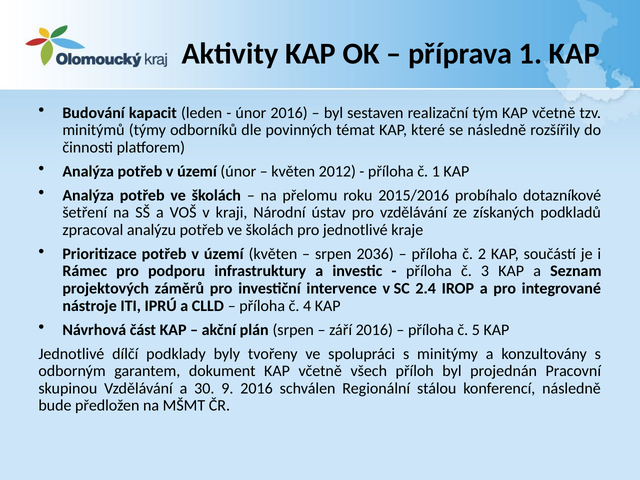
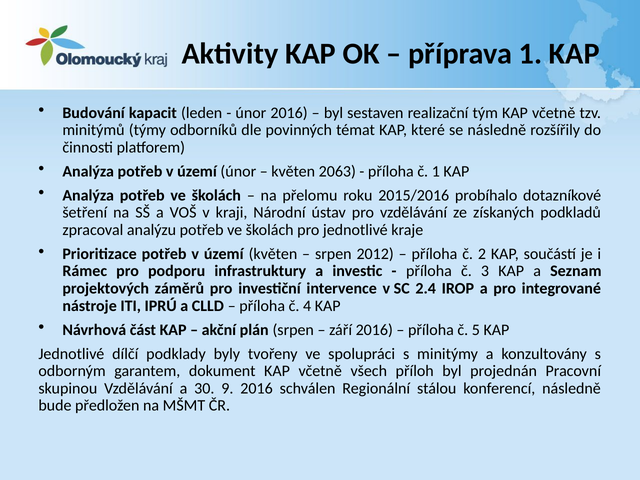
2012: 2012 -> 2063 (337, 171)
2036: 2036 -> 2012 (375, 254)
